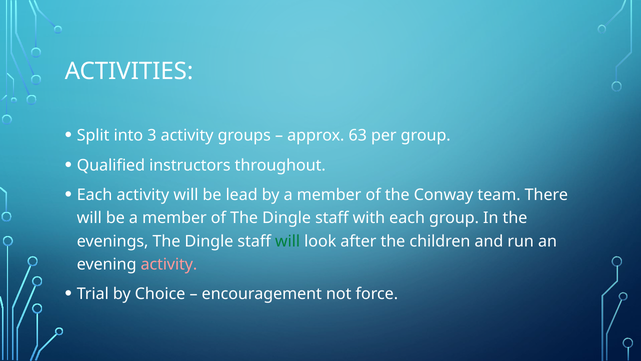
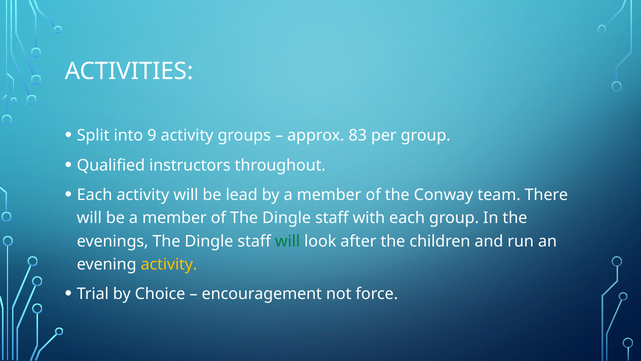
3: 3 -> 9 (152, 135)
63: 63 -> 83 (358, 135)
activity colour: pink -> yellow (169, 264)
